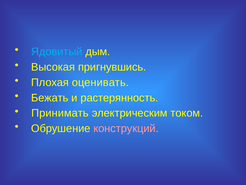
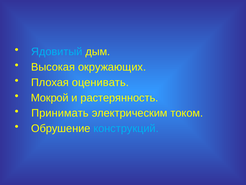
пригнувшись: пригнувшись -> окружающих (112, 67)
Бежать: Бежать -> Мокрой (50, 98)
конструкций colour: pink -> light blue (126, 128)
